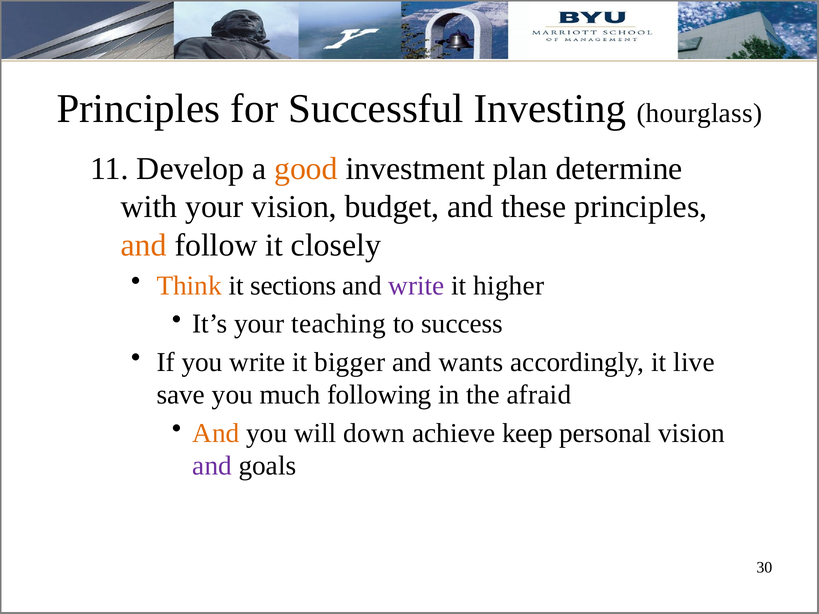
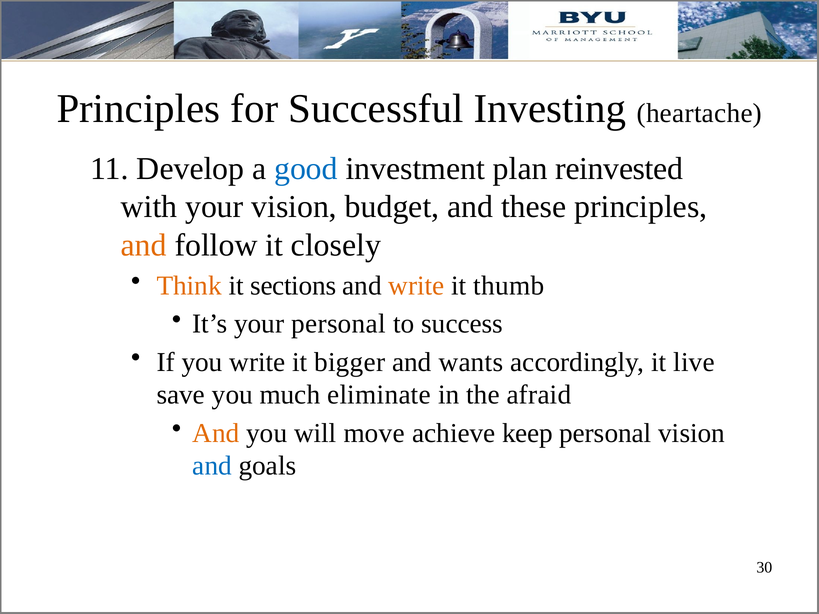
hourglass: hourglass -> heartache (699, 113)
good colour: orange -> blue (306, 169)
determine: determine -> reinvested (619, 169)
write colour: purple -> orange (416, 286)
higher: higher -> thumb (509, 286)
your teaching: teaching -> personal (339, 324)
following: following -> eliminate (379, 395)
down: down -> move (374, 433)
and colour: purple -> blue (212, 466)
